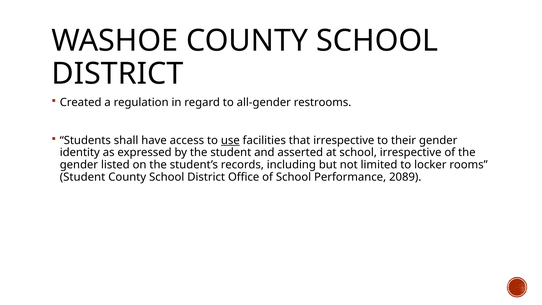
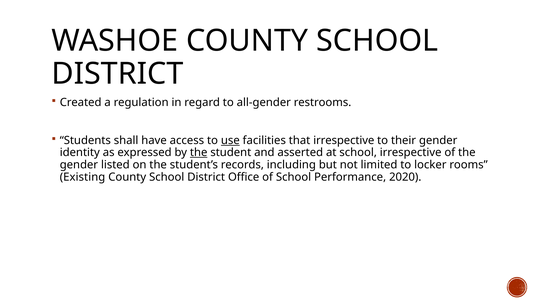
the underline: none -> present (199, 153)
Student: Student -> Existing (83, 177)
2089: 2089 -> 2020 (405, 177)
